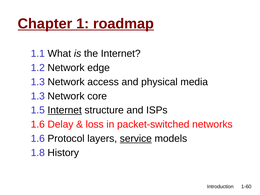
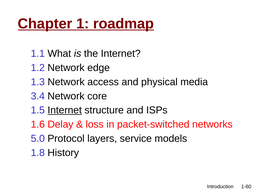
1.3: 1.3 -> 3.4 (38, 96)
1.6: 1.6 -> 5.0 (38, 139)
service underline: present -> none (136, 139)
